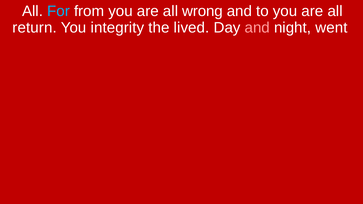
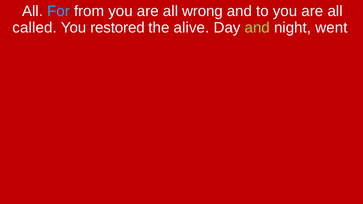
return: return -> called (35, 28)
integrity: integrity -> restored (117, 28)
lived: lived -> alive (191, 28)
and colour: pink -> light green (257, 28)
